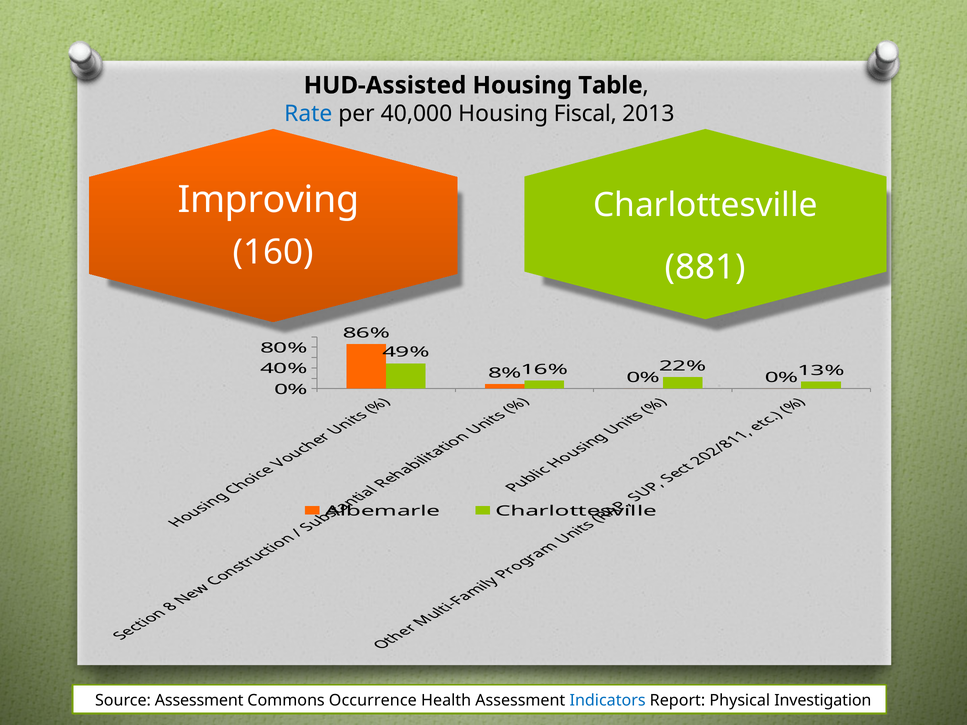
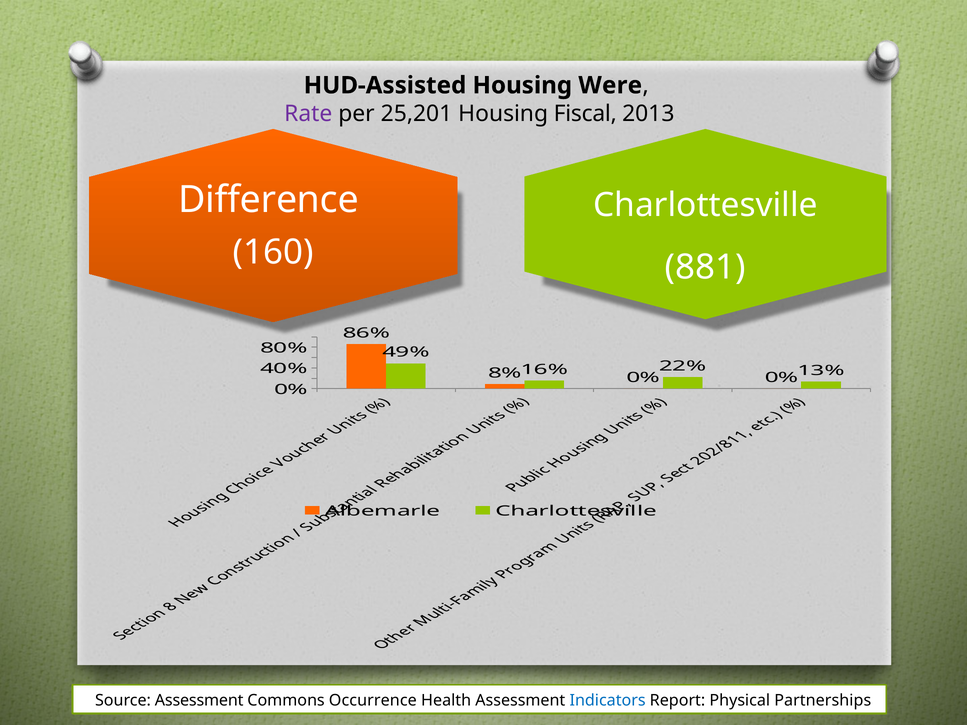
Table: Table -> Were (610, 85)
Rate colour: blue -> purple (308, 114)
40,000: 40,000 -> 25,201 (416, 114)
Improving: Improving -> Difference (269, 200)
Investigation: Investigation -> Partnerships (823, 700)
